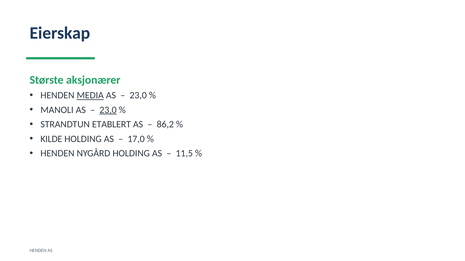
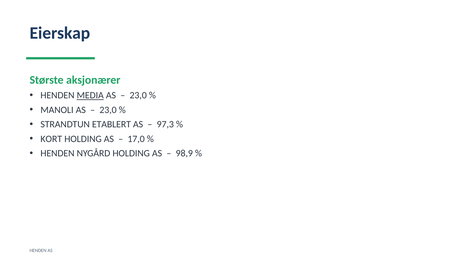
23,0 underline: present -> none (108, 110)
86,2: 86,2 -> 97,3 (165, 125)
KILDE: KILDE -> KORT (51, 139)
11,5: 11,5 -> 98,9 (184, 154)
